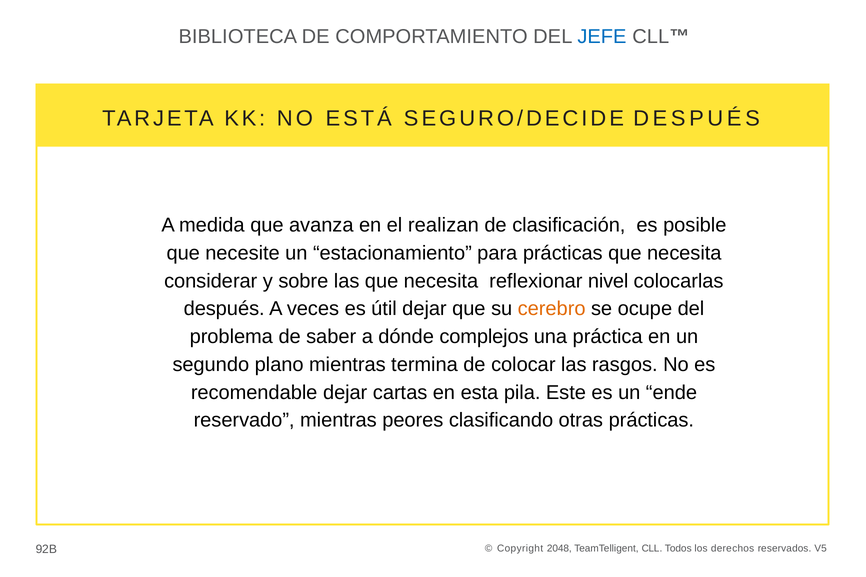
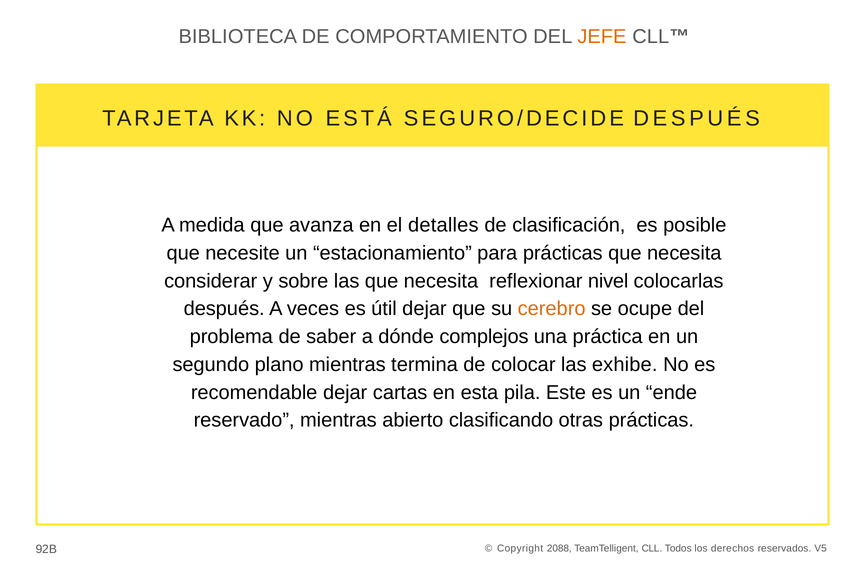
JEFE colour: blue -> orange (602, 37)
realizan: realizan -> detalles (443, 225)
rasgos: rasgos -> exhibe (625, 365)
peores: peores -> abierto (413, 421)
2048: 2048 -> 2088 (559, 549)
